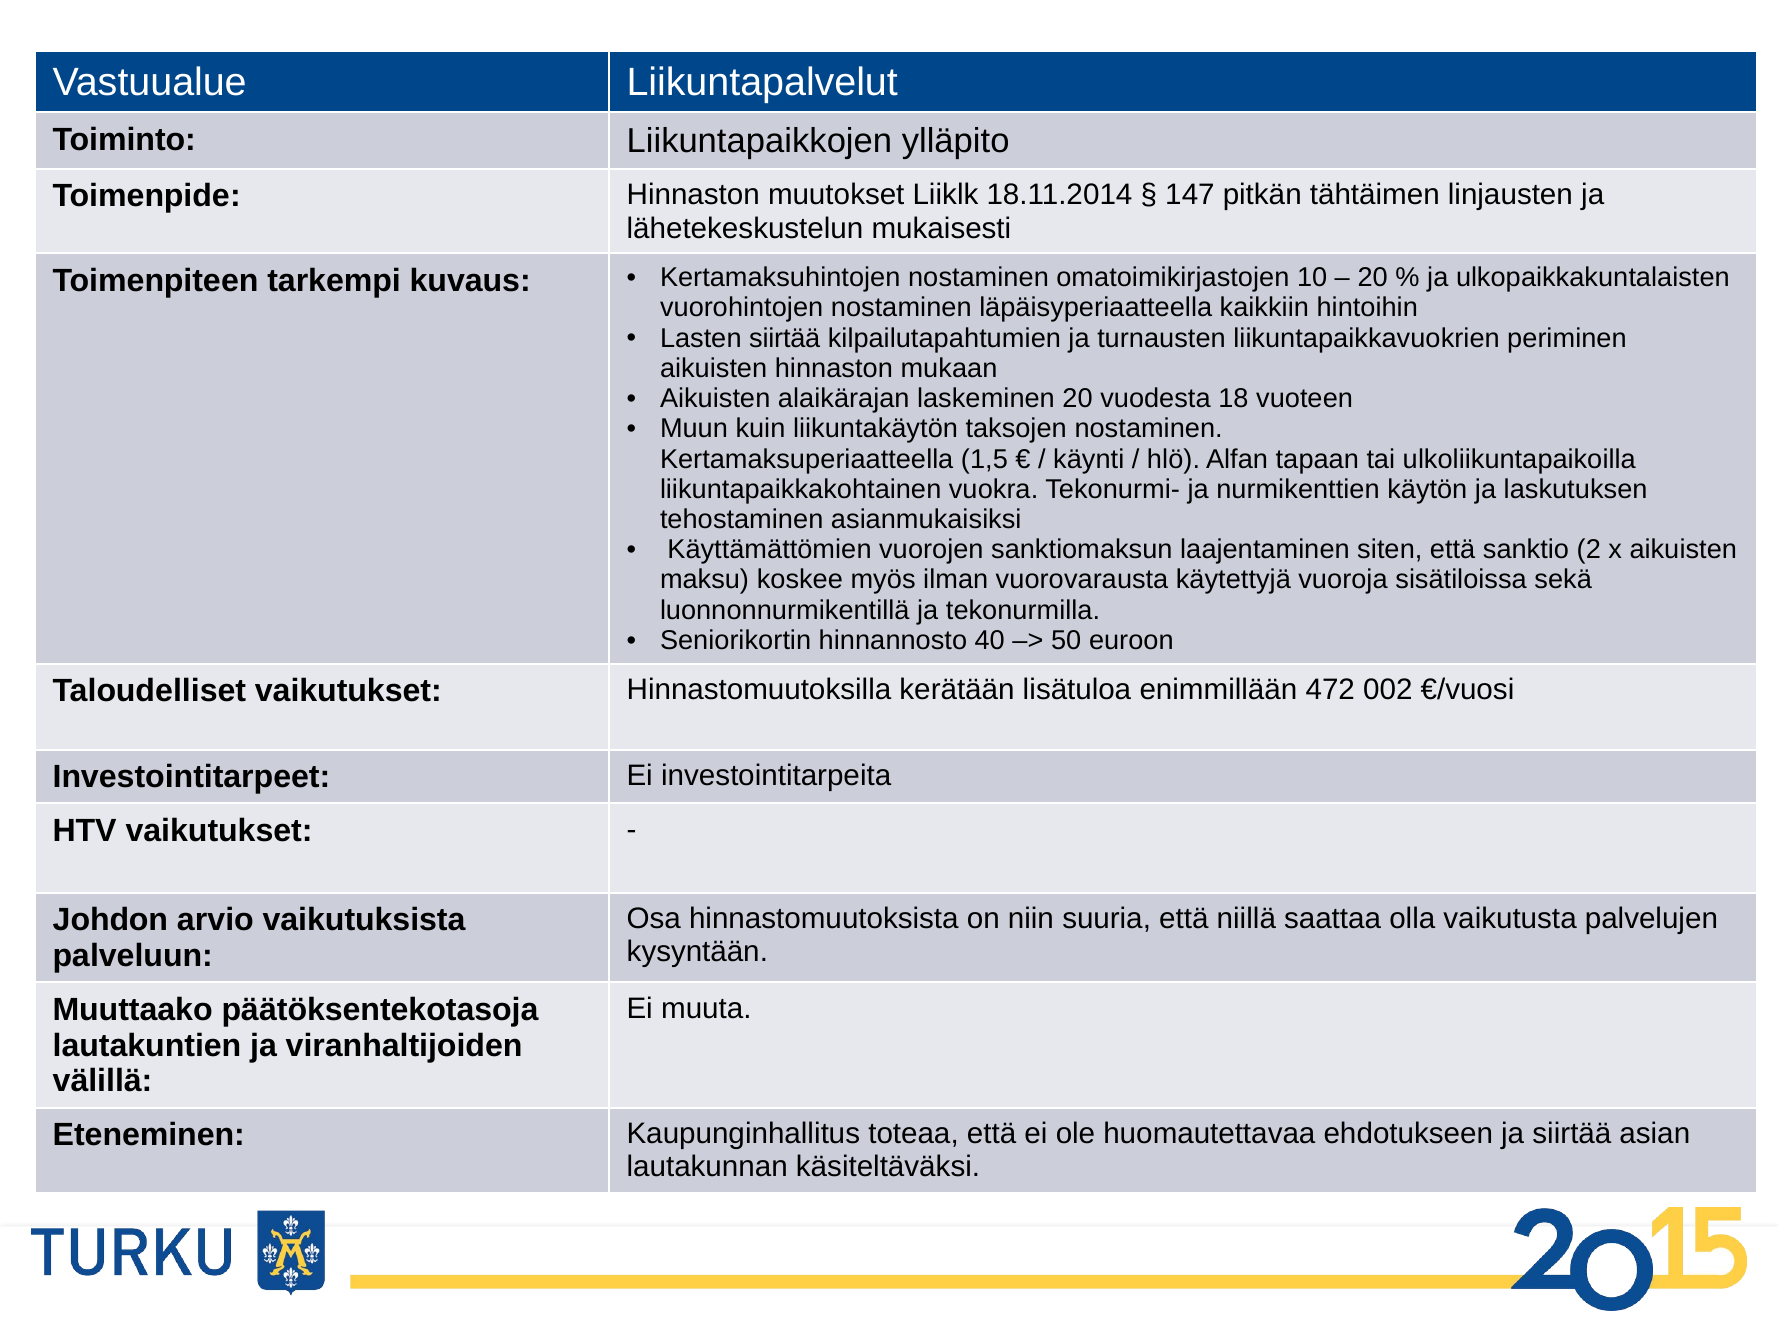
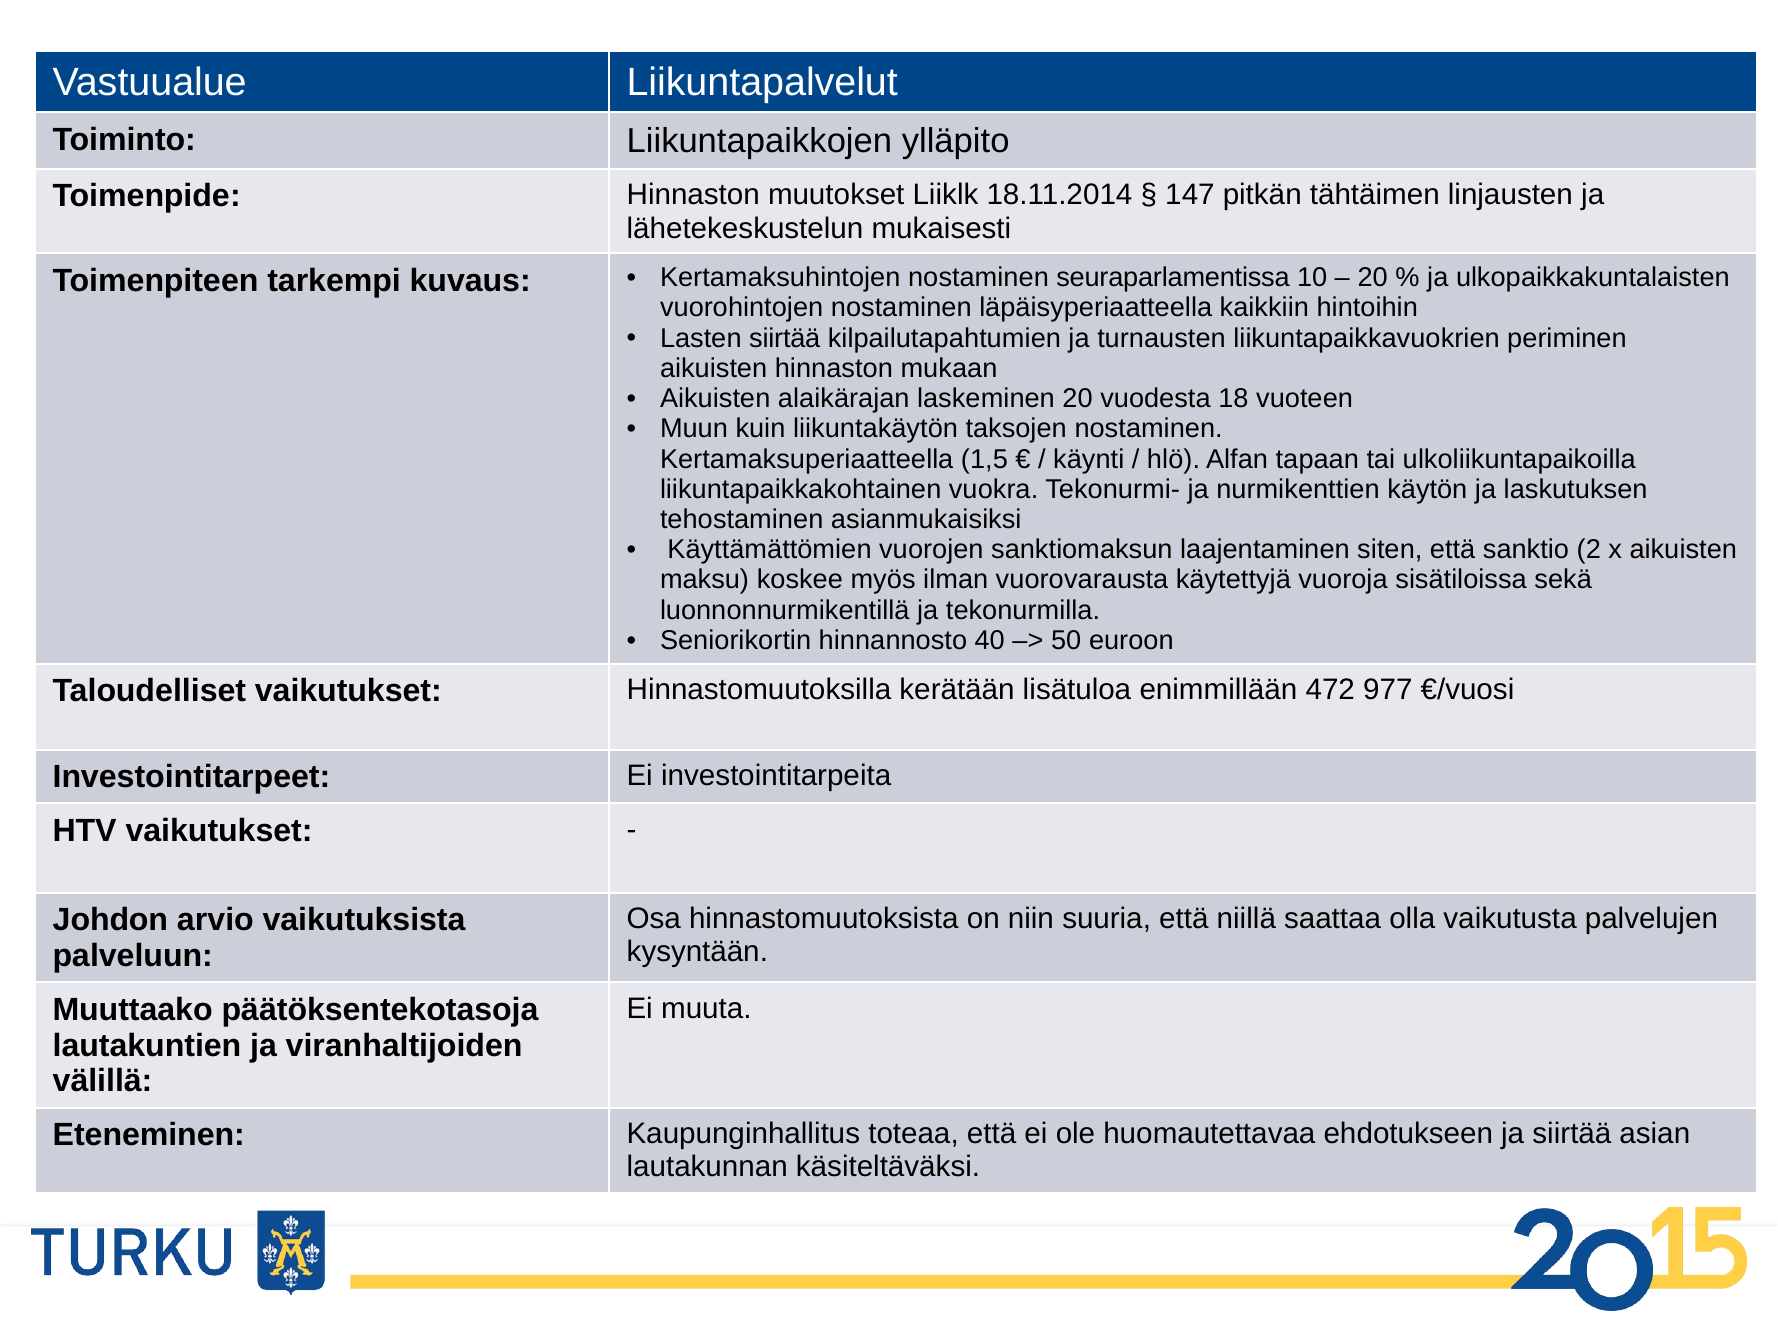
omatoimikirjastojen: omatoimikirjastojen -> seuraparlamentissa (1173, 278)
002: 002 -> 977 (1388, 690)
